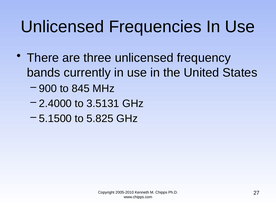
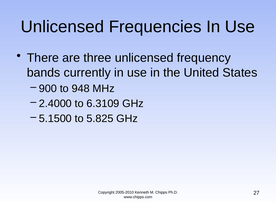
845: 845 -> 948 (81, 88)
3.5131: 3.5131 -> 6.3109 (103, 104)
